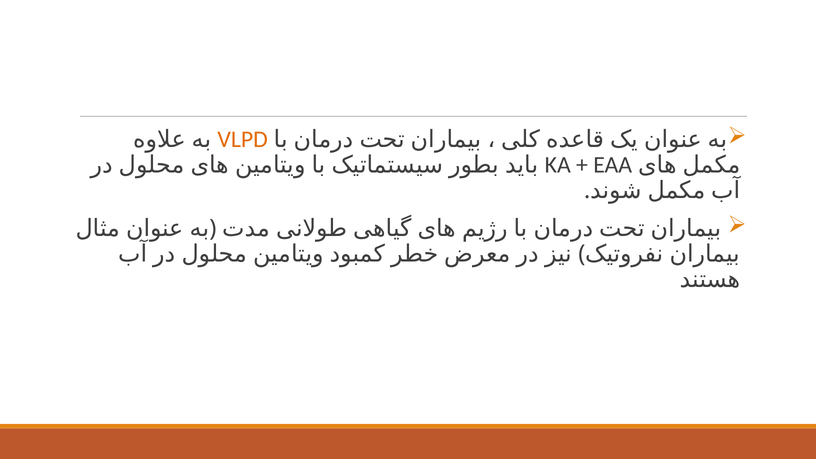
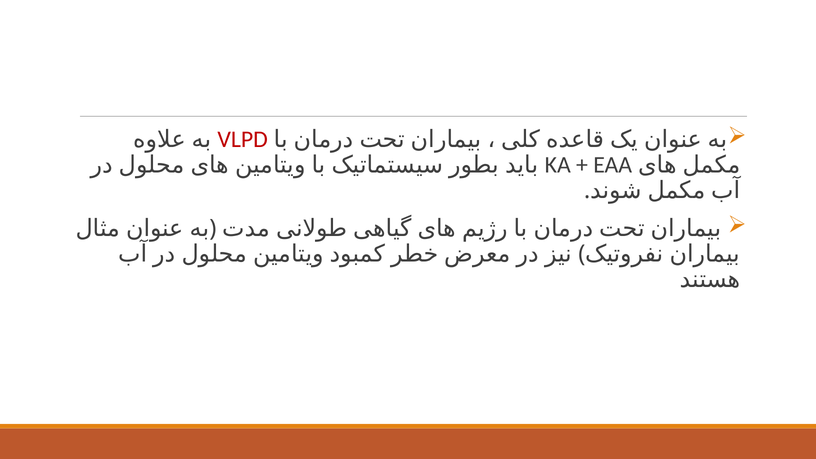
VLPD colour: orange -> red (243, 139)
